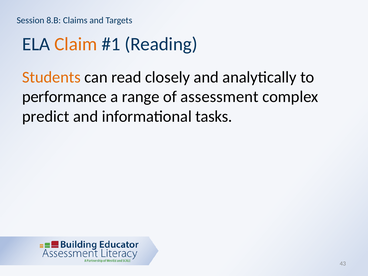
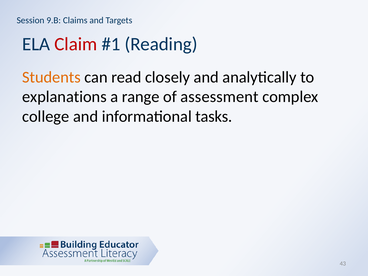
8.B: 8.B -> 9.B (54, 20)
Claim colour: orange -> red (76, 44)
performance: performance -> explanations (64, 97)
predict: predict -> college (46, 116)
